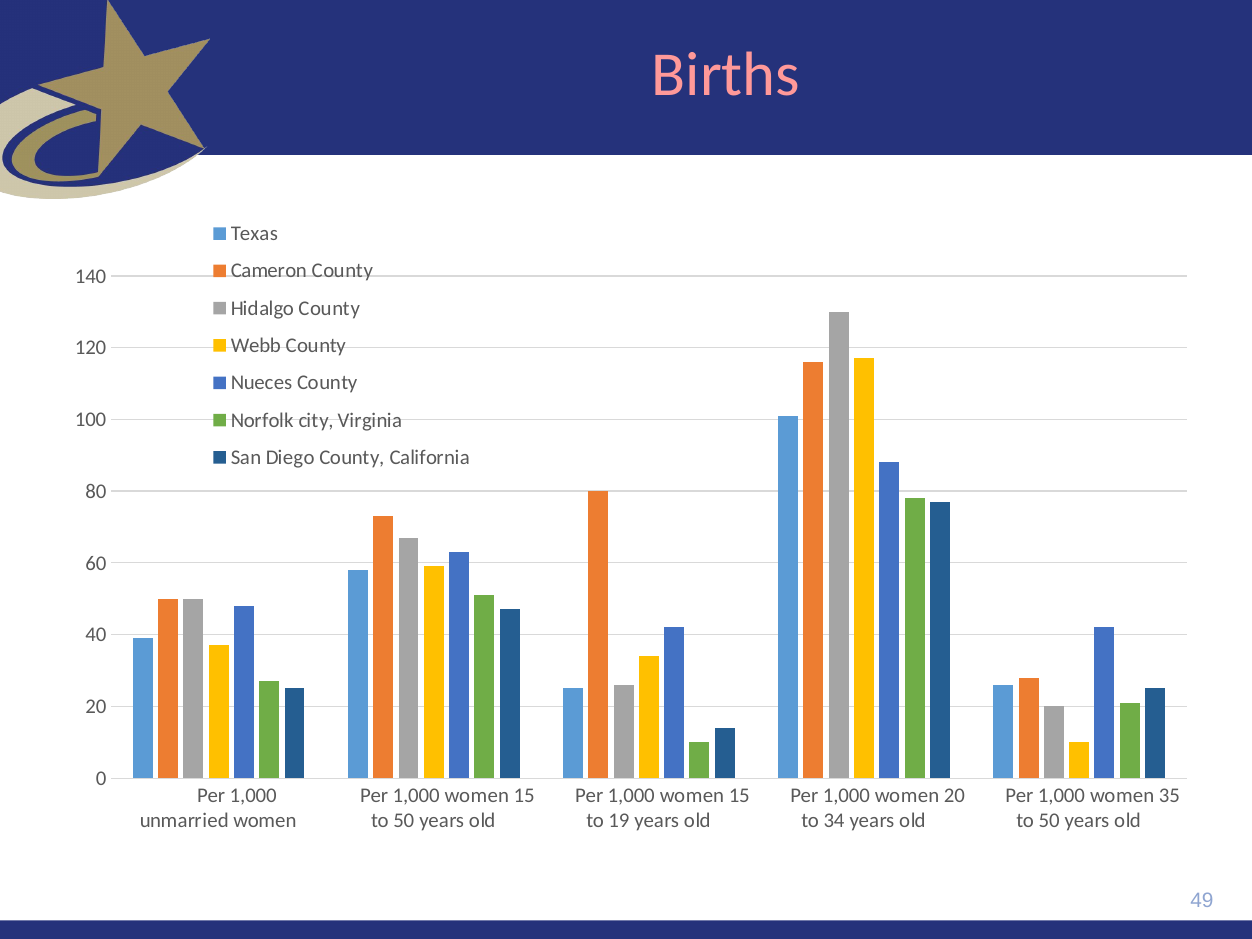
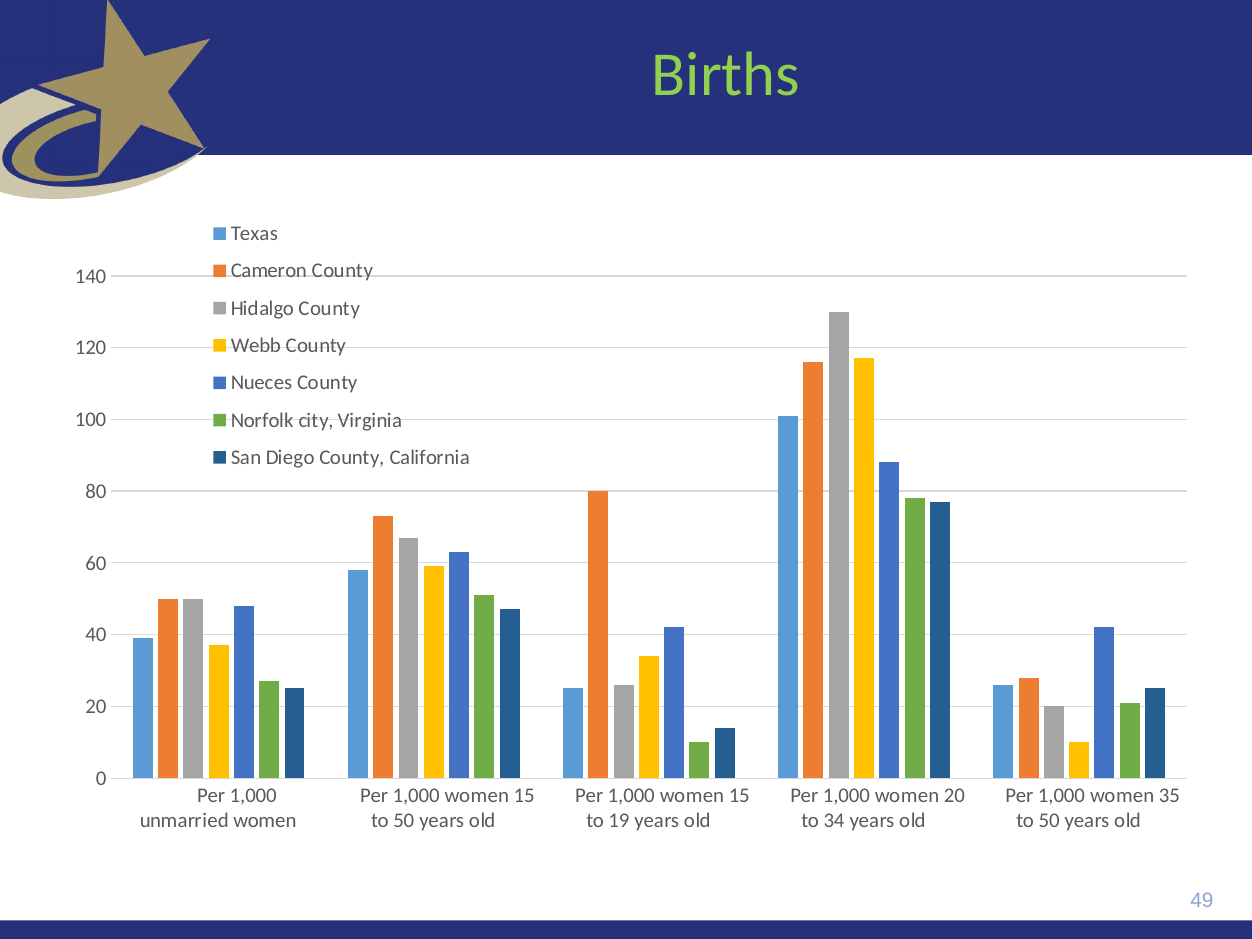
Births colour: pink -> light green (726, 75)
